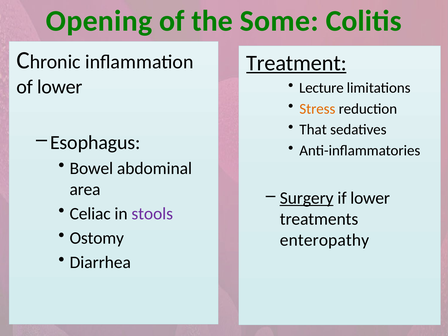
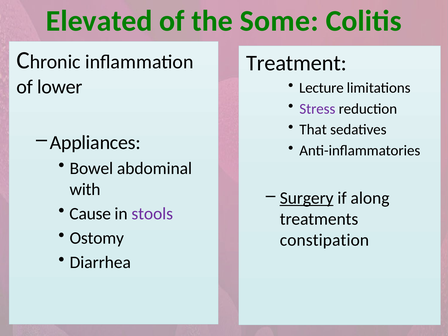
Opening: Opening -> Elevated (99, 21)
Treatment underline: present -> none (296, 63)
Stress colour: orange -> purple (317, 109)
Esophagus: Esophagus -> Appliances (95, 143)
area: area -> with (85, 189)
if lower: lower -> along (370, 198)
Celiac: Celiac -> Cause (90, 214)
enteropathy: enteropathy -> constipation (324, 240)
